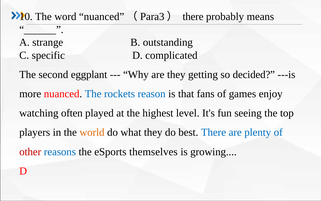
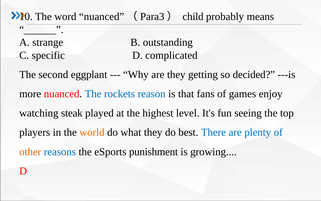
nuanced”（Para3） there: there -> child (193, 17)
often: often -> steak (72, 113)
other colour: red -> orange (30, 151)
themselves: themselves -> punishment (154, 151)
